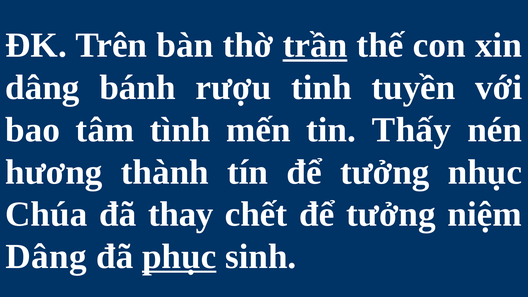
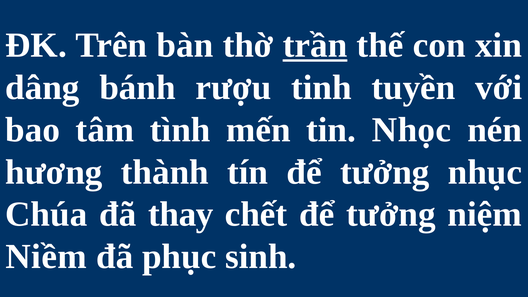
Thấy: Thấy -> Nhọc (412, 130)
Dâng: Dâng -> Niềm (46, 257)
phục underline: present -> none (179, 257)
